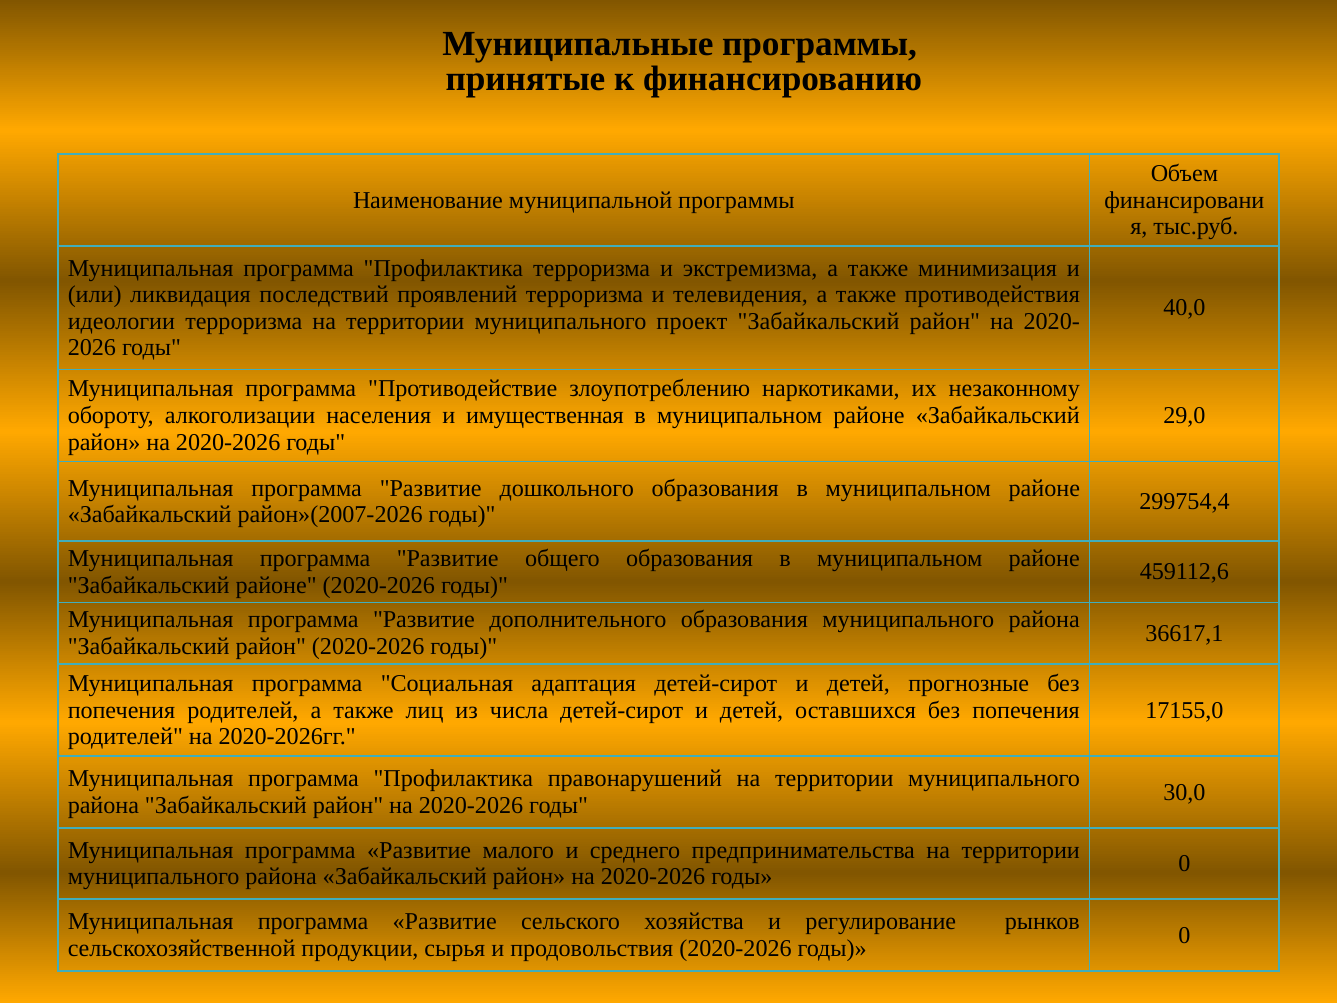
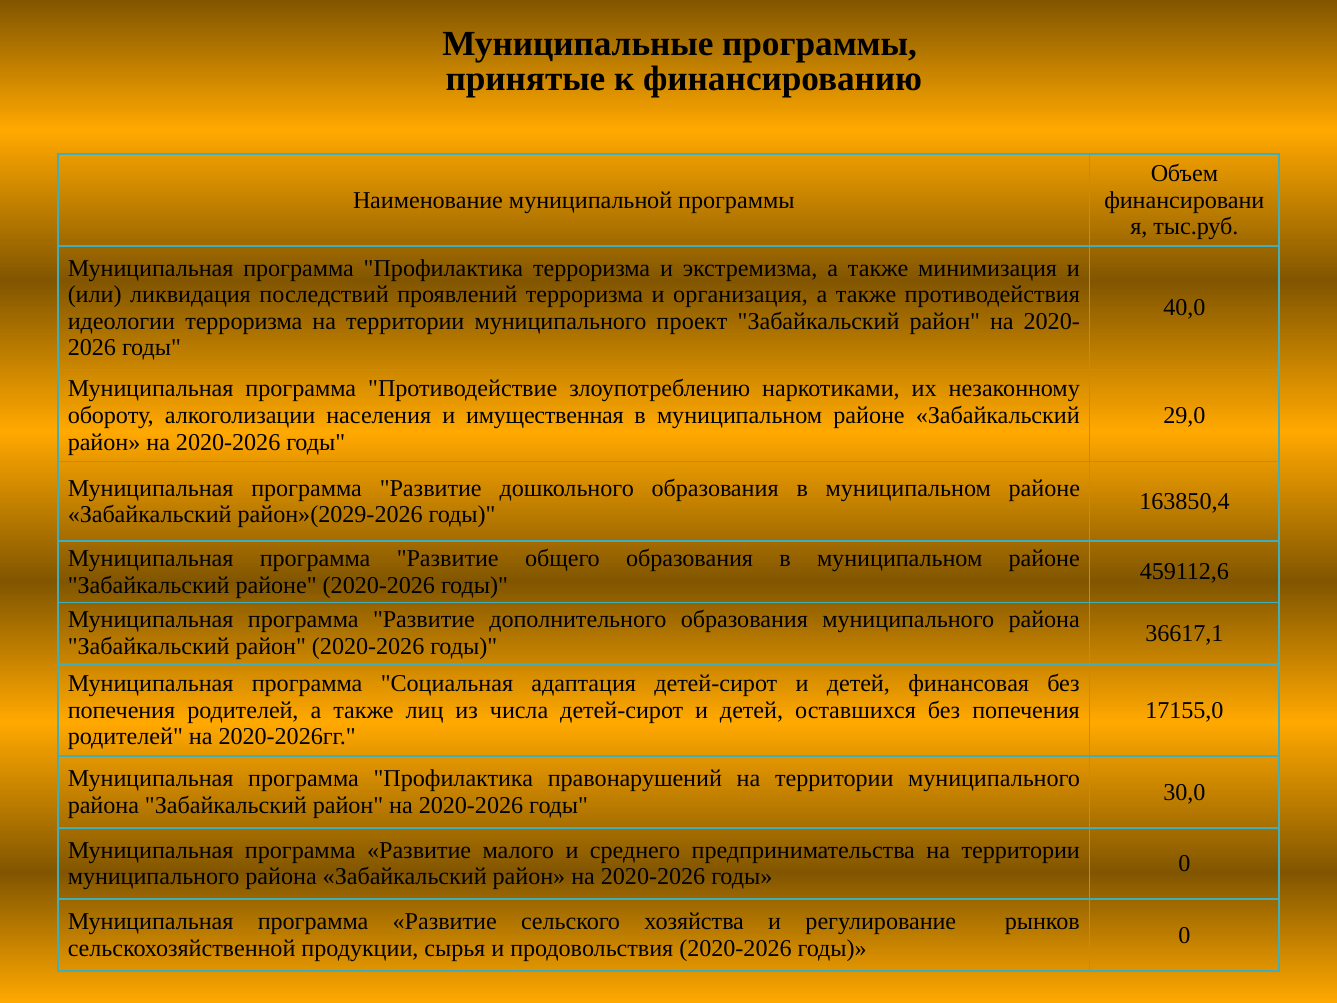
телевидения: телевидения -> организация (741, 295)
299754,4: 299754,4 -> 163850,4 (1184, 501)
район»(2007-2026: район»(2007-2026 -> район»(2029-2026 (330, 515)
прогнозные: прогнозные -> финансовая (969, 683)
